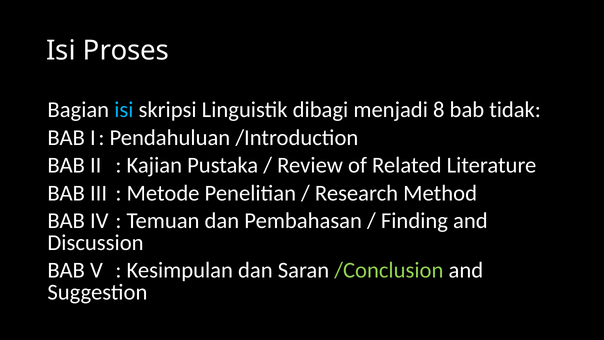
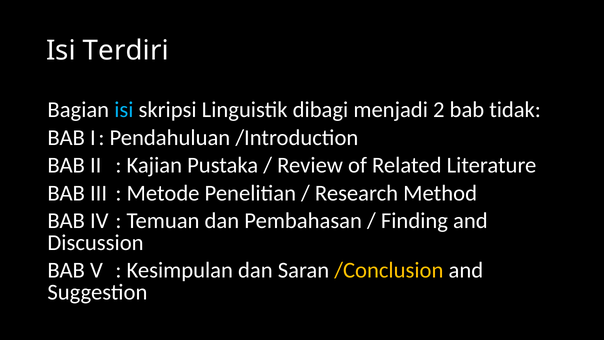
Proses: Proses -> Terdiri (126, 51)
8: 8 -> 2 (439, 110)
/Conclusion colour: light green -> yellow (389, 270)
